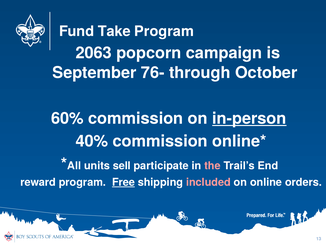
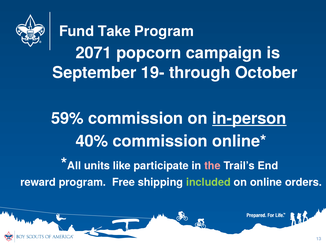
2063: 2063 -> 2071 (94, 53)
76-: 76- -> 19- (153, 72)
60%: 60% -> 59% (67, 118)
sell: sell -> like (122, 166)
Free underline: present -> none (123, 182)
included colour: pink -> light green (208, 182)
